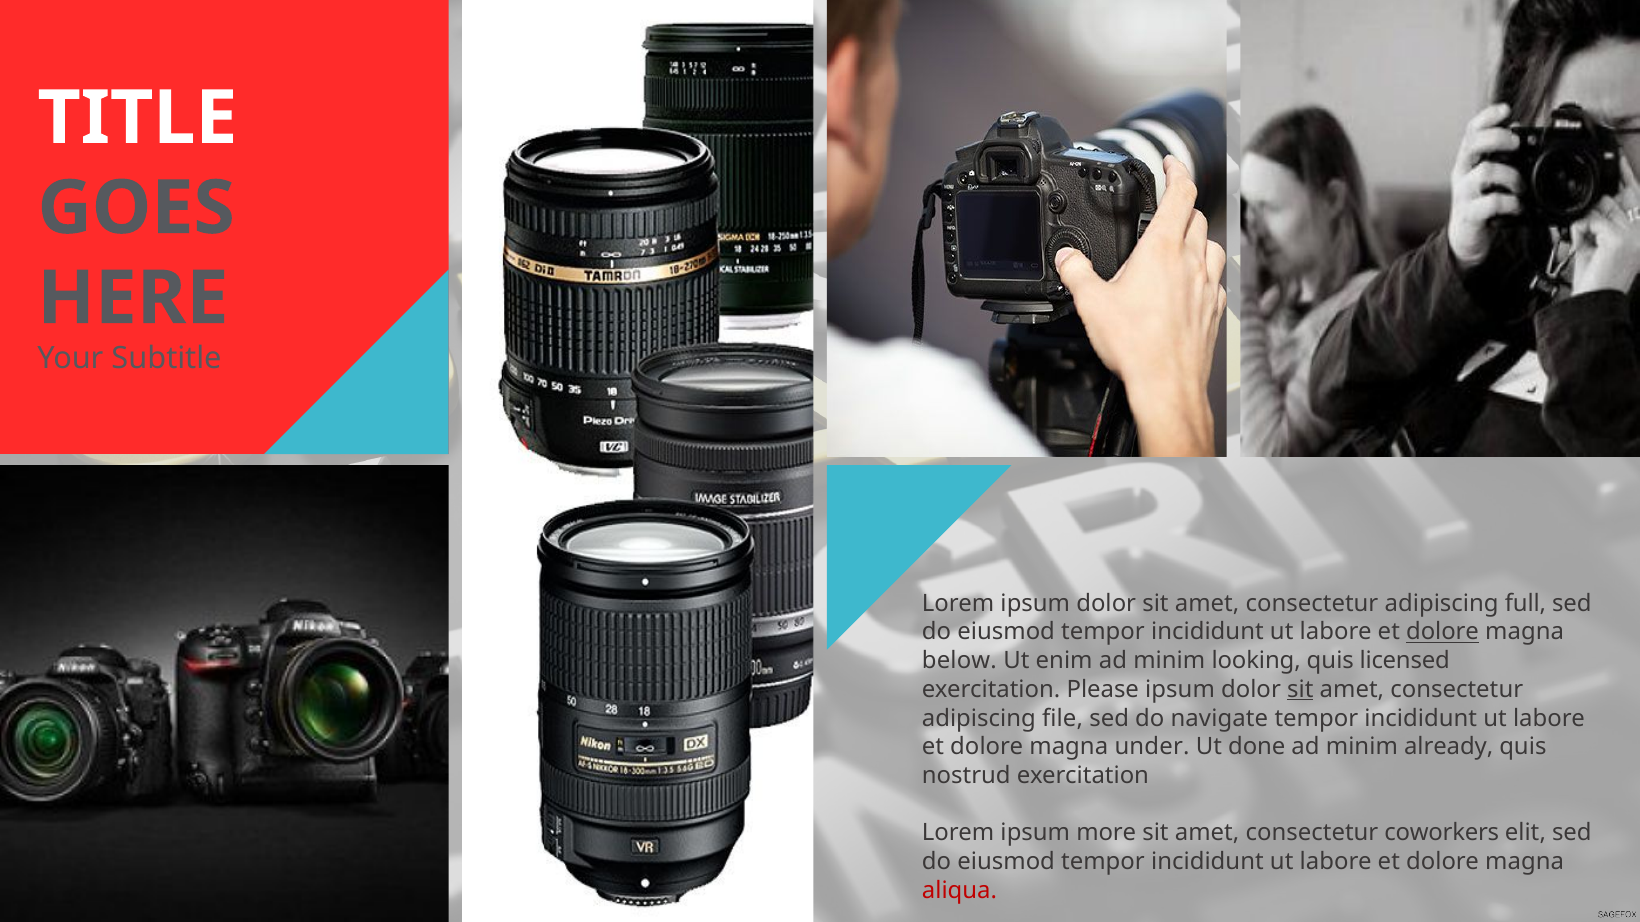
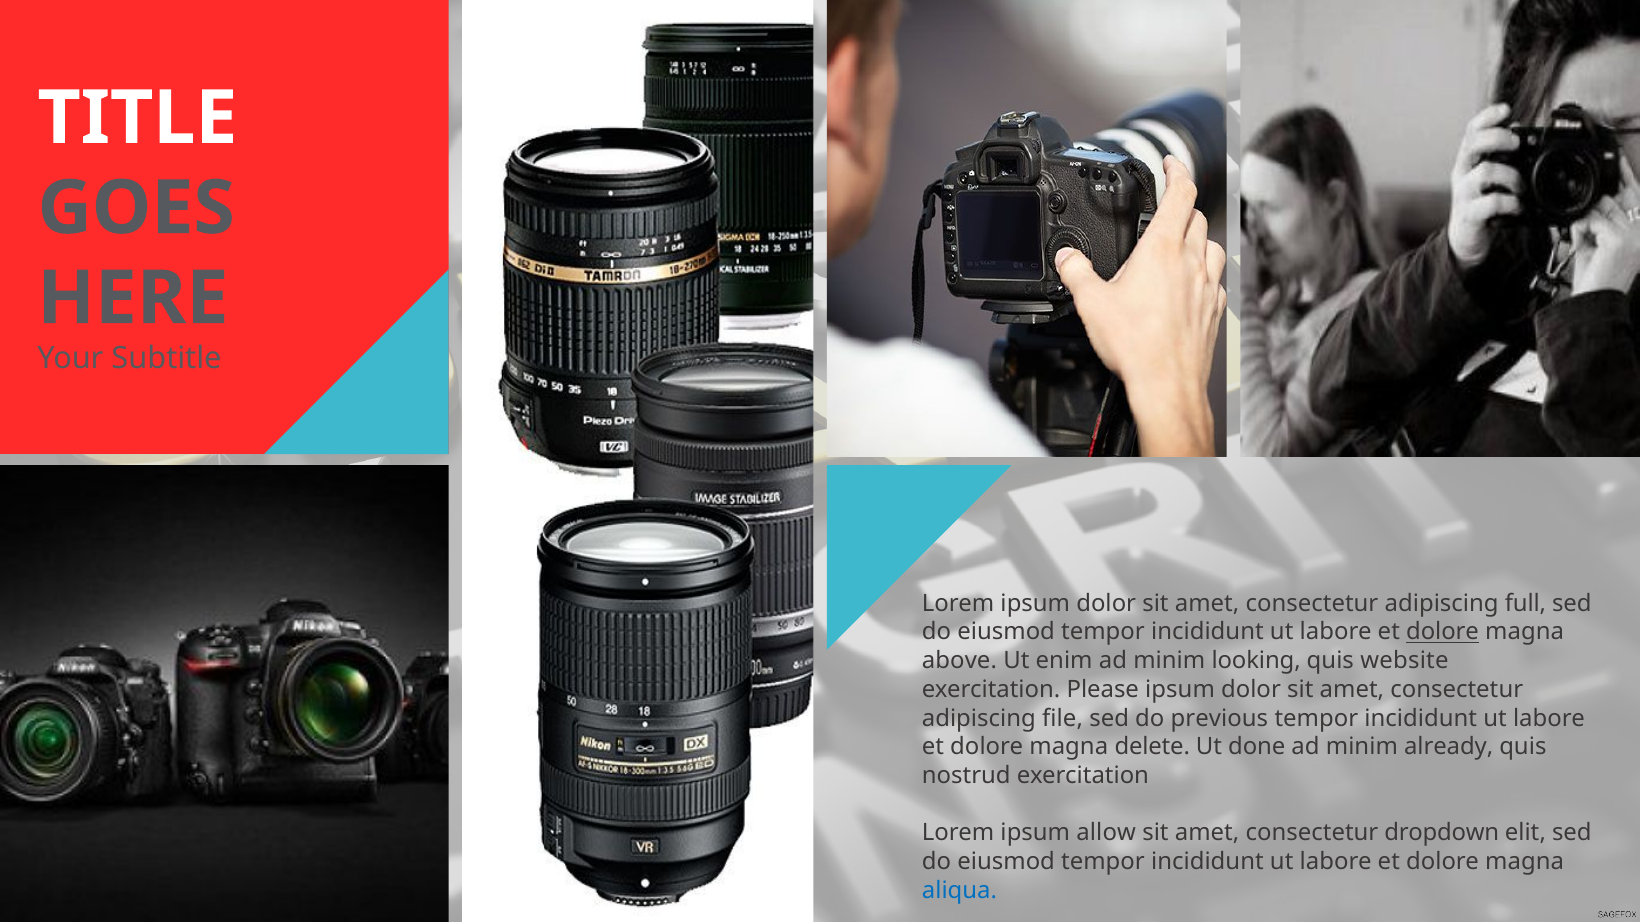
below: below -> above (959, 661)
licensed: licensed -> website (1404, 661)
sit underline: present -> none (1300, 690)
navigate: navigate -> previous (1219, 719)
under: under -> delete (1152, 747)
more: more -> allow (1106, 833)
coworkers: coworkers -> dropdown (1442, 833)
aliqua colour: red -> blue (959, 891)
